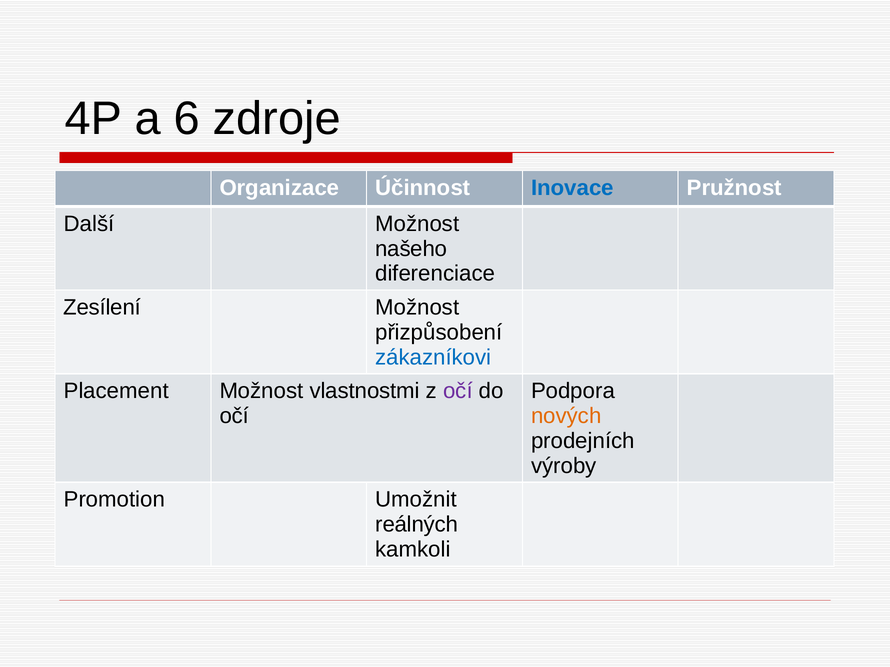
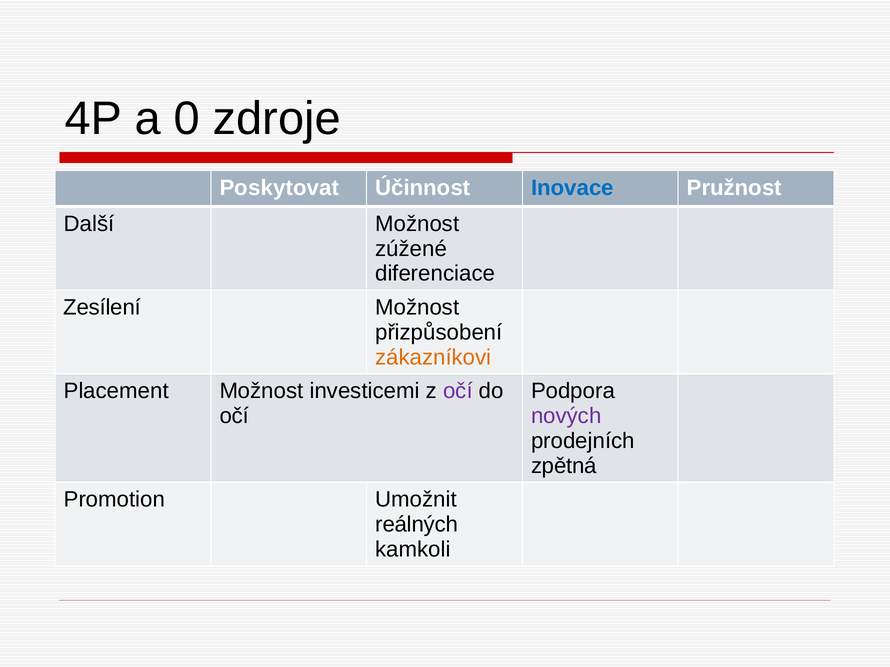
6: 6 -> 0 (187, 119)
Organizace: Organizace -> Poskytovat (279, 188)
našeho: našeho -> zúžené (411, 249)
zákazníkovi colour: blue -> orange (433, 357)
vlastnostmi: vlastnostmi -> investicemi (365, 391)
nových colour: orange -> purple (566, 416)
výroby: výroby -> zpětná (564, 466)
